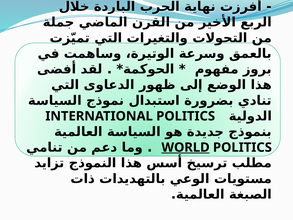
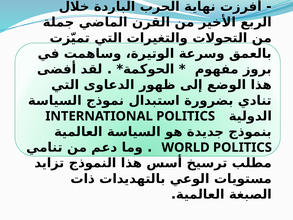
WORLD underline: present -> none (186, 147)
